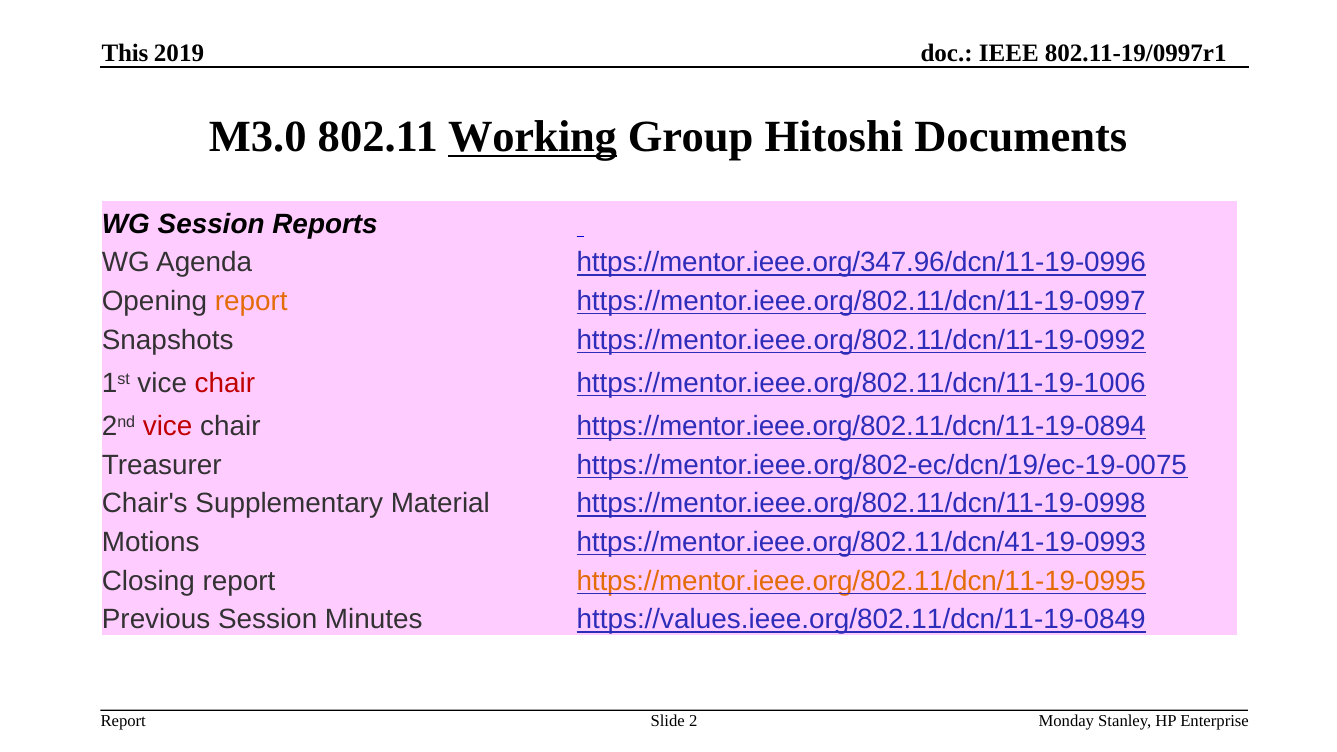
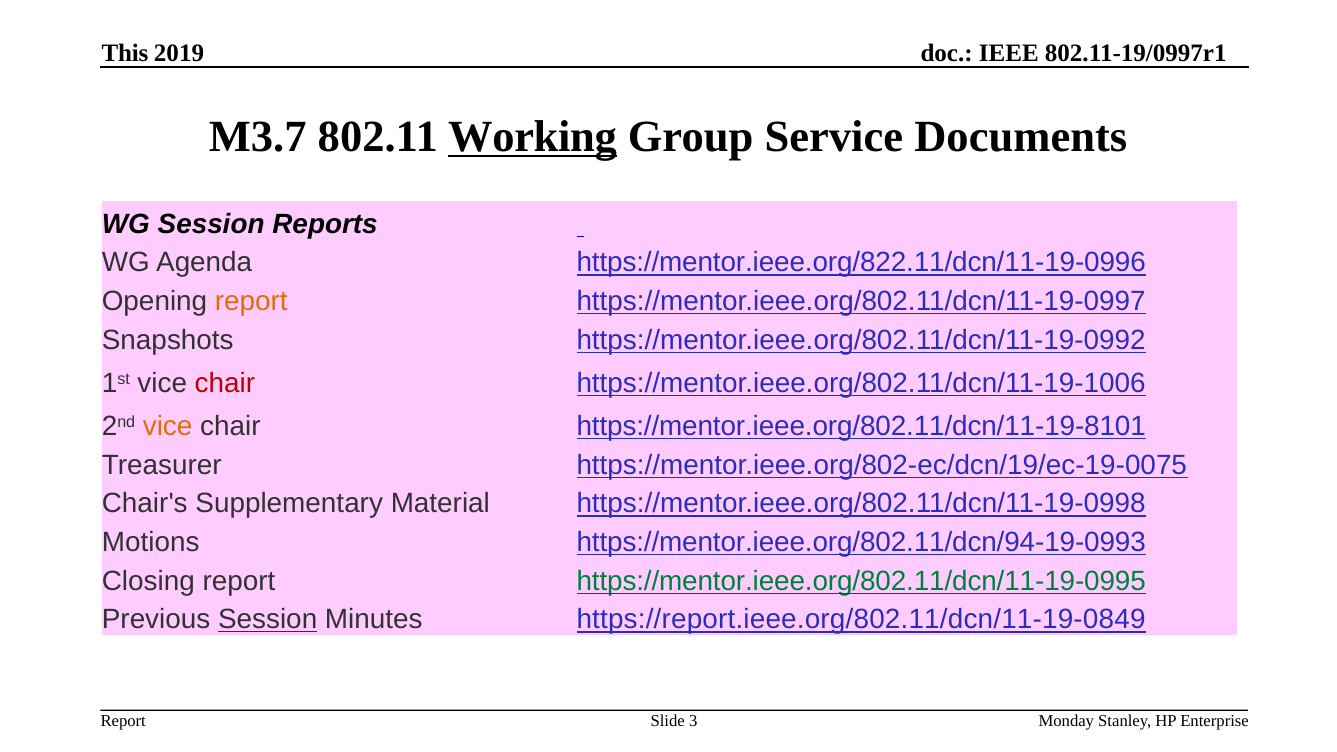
M3.0: M3.0 -> M3.7 (258, 137)
Hitoshi: Hitoshi -> Service (834, 137)
https://mentor.ieee.org/347.96/dcn/11-19-0996: https://mentor.ieee.org/347.96/dcn/11-19-0996 -> https://mentor.ieee.org/822.11/dcn/11-19-0996 (861, 263)
vice colour: red -> orange (168, 426)
https://mentor.ieee.org/802.11/dcn/11-19-0894: https://mentor.ieee.org/802.11/dcn/11-19-0894 -> https://mentor.ieee.org/802.11/dcn/11-19-8101 (861, 426)
https://mentor.ieee.org/802.11/dcn/41-19-0993: https://mentor.ieee.org/802.11/dcn/41-19-0993 -> https://mentor.ieee.org/802.11/dcn/94-19-0993 (861, 542)
https://mentor.ieee.org/802.11/dcn/11-19-0995 colour: orange -> green (861, 581)
Session underline: none -> present (268, 620)
https://values.ieee.org/802.11/dcn/11-19-0849: https://values.ieee.org/802.11/dcn/11-19-0849 -> https://report.ieee.org/802.11/dcn/11-19-0849 (861, 620)
2: 2 -> 3 (693, 721)
